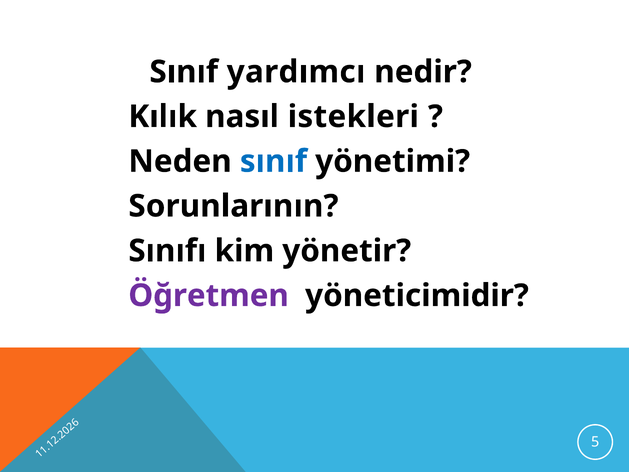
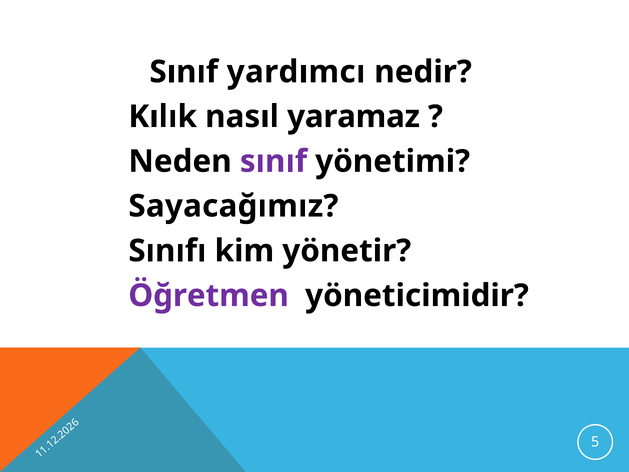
istekleri: istekleri -> yaramaz (354, 117)
sınıf colour: blue -> purple (273, 161)
Sorunlarının: Sorunlarının -> Sayacağımız (233, 206)
